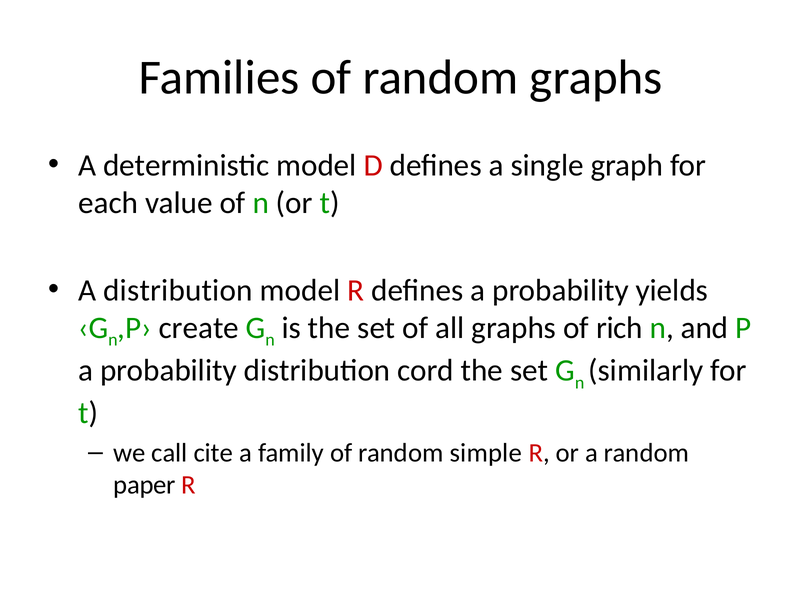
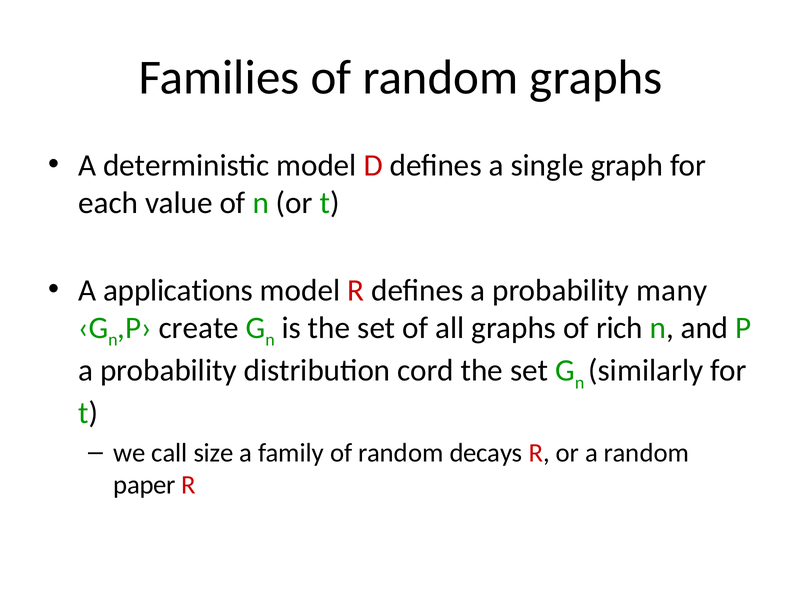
A distribution: distribution -> applications (178, 290)
yields: yields -> many (672, 290)
cite: cite -> size (213, 453)
simple: simple -> decays (486, 453)
